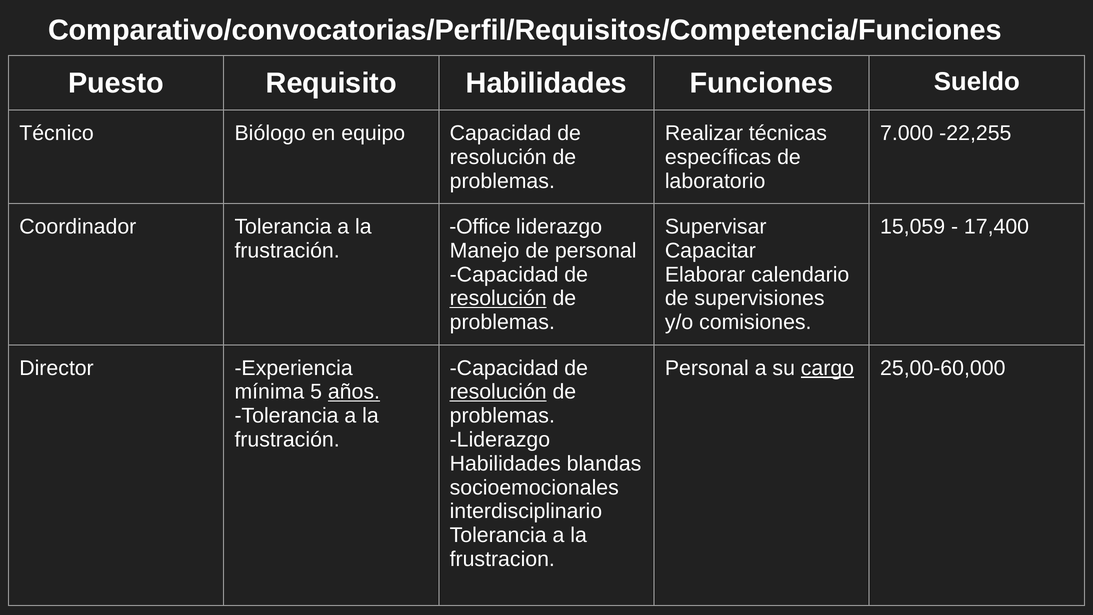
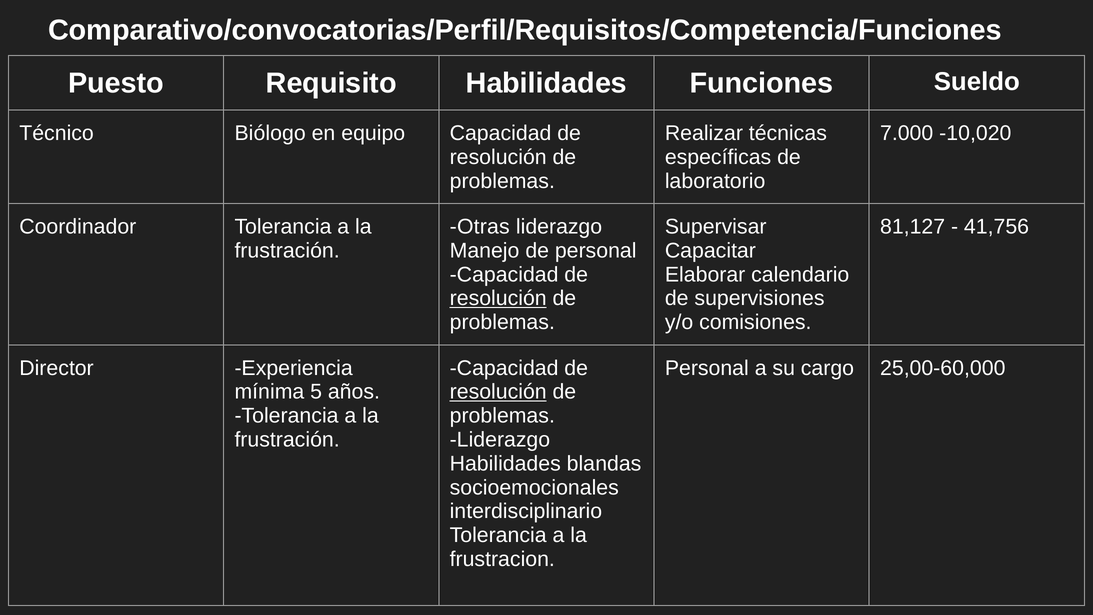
-22,255: -22,255 -> -10,020 (975, 133)
Office: Office -> Otras (480, 227)
15,059: 15,059 -> 81,127 (913, 227)
17,400: 17,400 -> 41,756 (997, 227)
cargo underline: present -> none (827, 368)
años underline: present -> none (354, 392)
